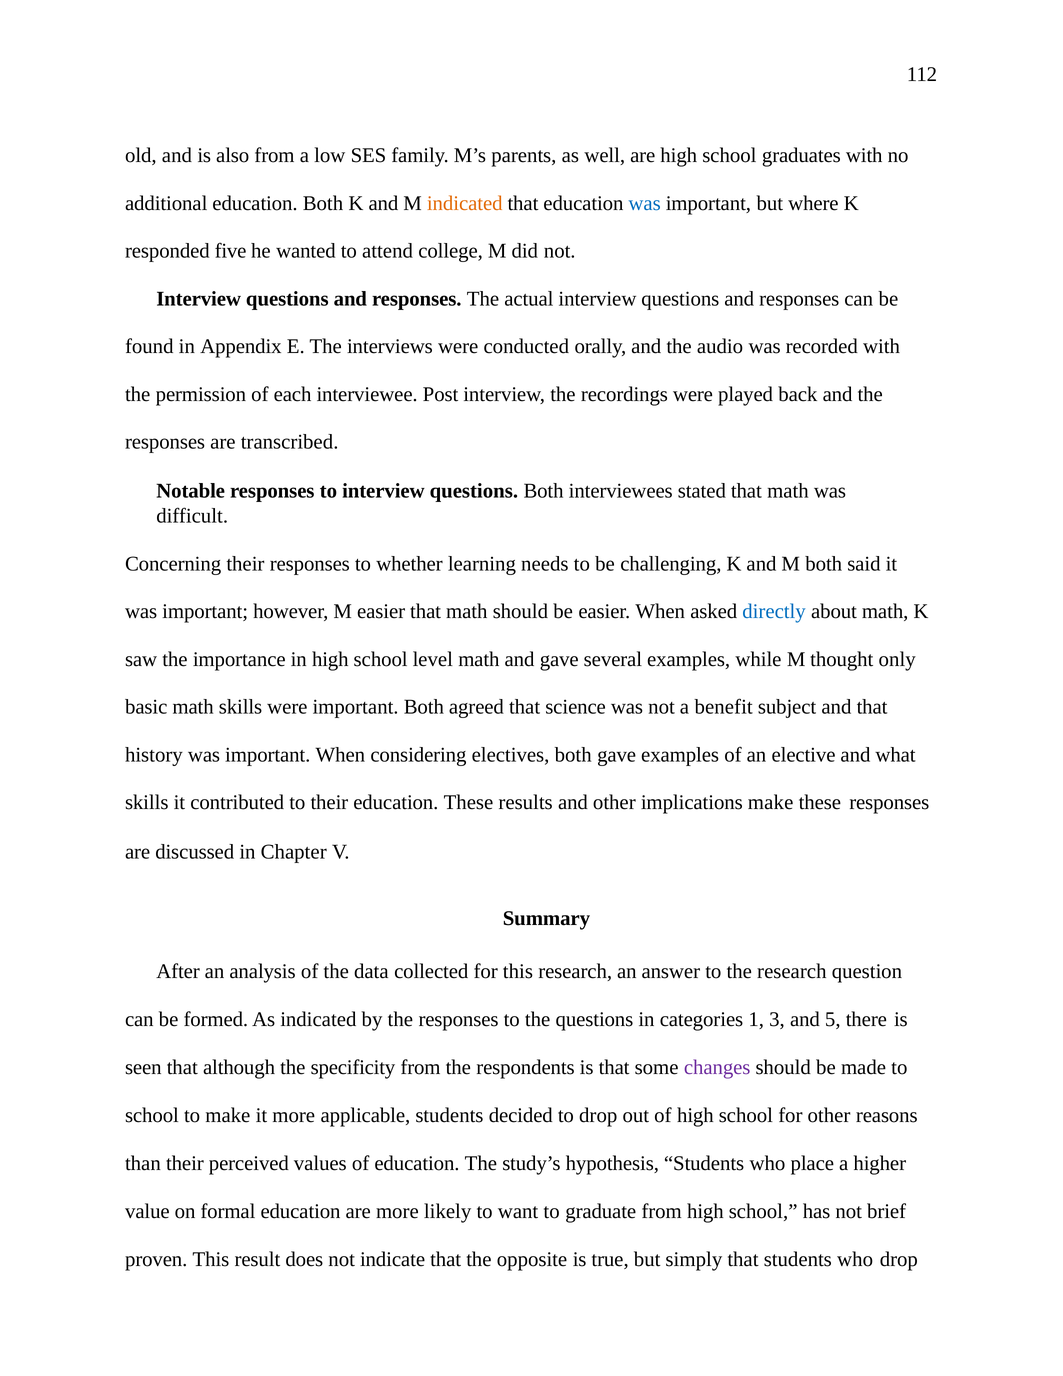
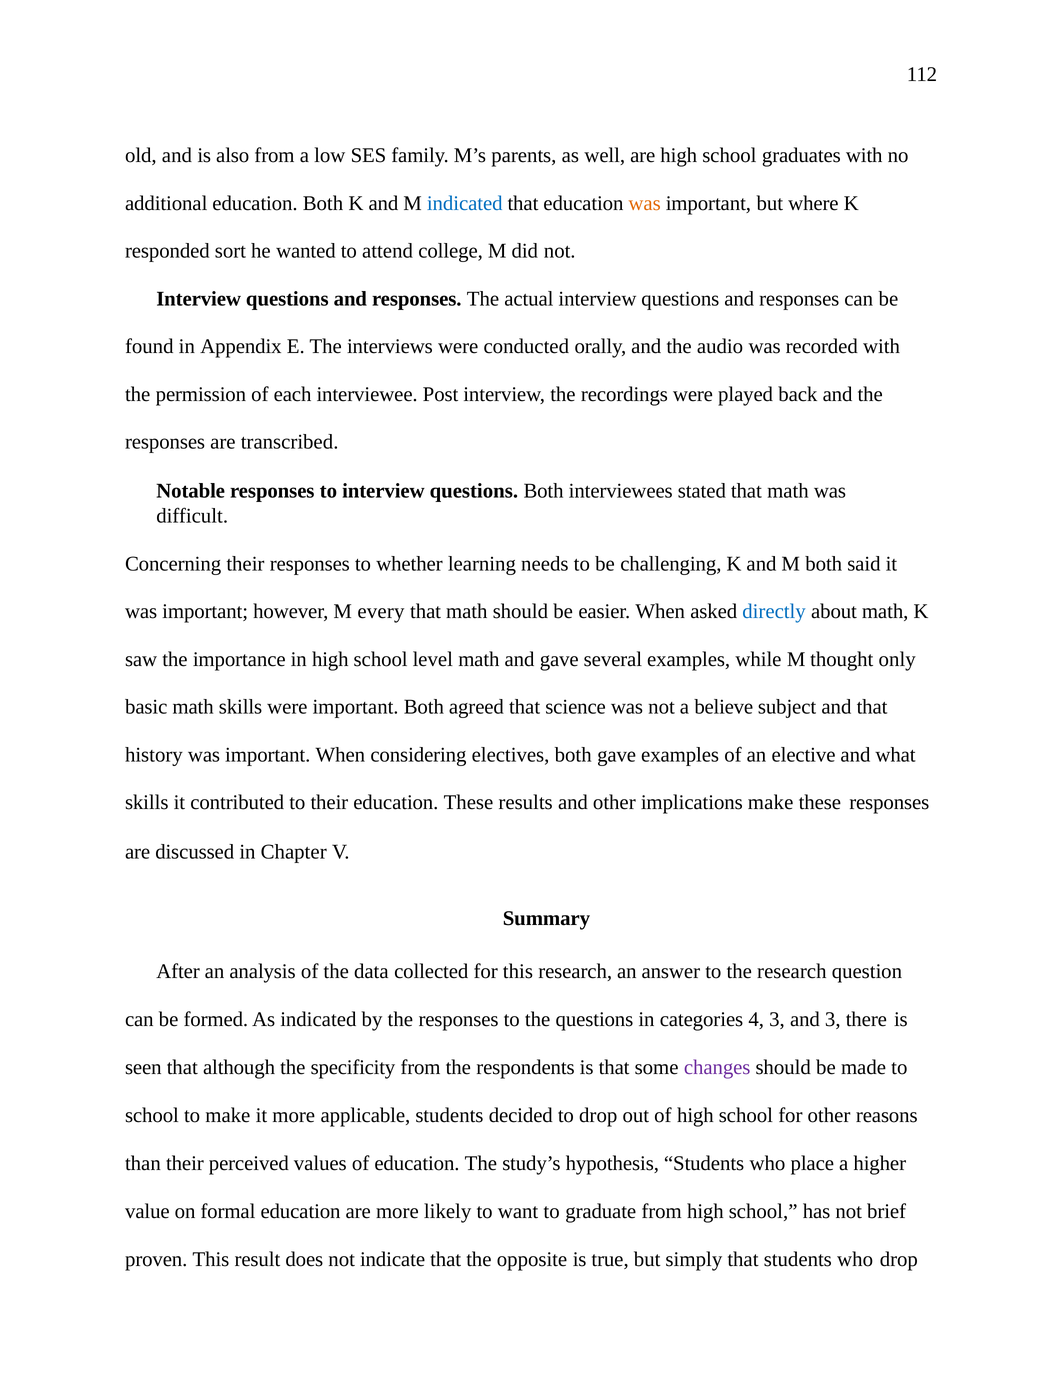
indicated colour: orange -> blue (465, 203)
was colour: blue -> orange (645, 203)
five: five -> sort (230, 251)
M easier: easier -> every (381, 611)
benefit: benefit -> believe (724, 707)
1: 1 -> 4 (756, 1019)
and 5: 5 -> 3 (833, 1019)
